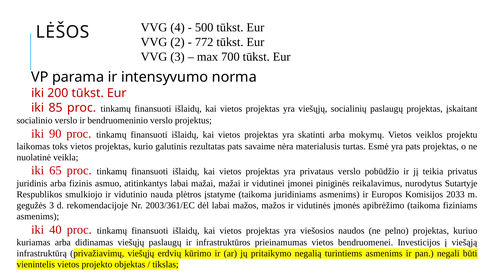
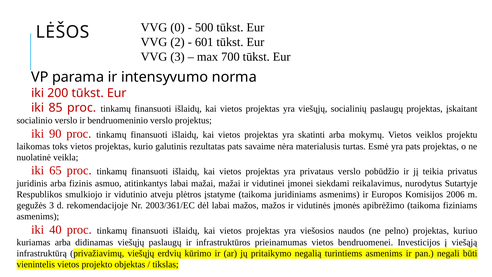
4: 4 -> 0 (178, 27)
772: 772 -> 601 (204, 42)
piniginės: piniginės -> siekdami (333, 183)
nauda: nauda -> atveju (162, 194)
2033: 2033 -> 2006 (455, 194)
